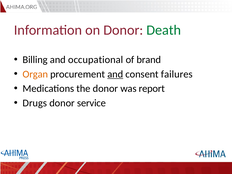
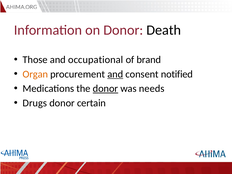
Death colour: green -> black (164, 30)
Billing: Billing -> Those (35, 60)
failures: failures -> notified (177, 74)
donor underline: none -> present (105, 89)
report: report -> needs (152, 89)
service: service -> certain (91, 103)
